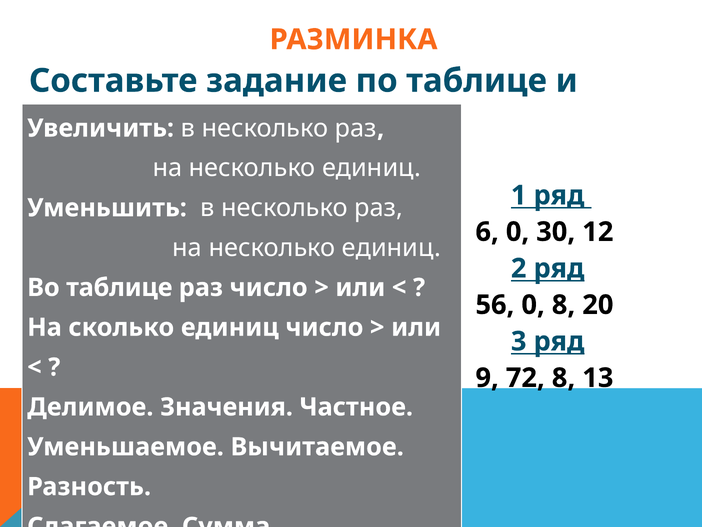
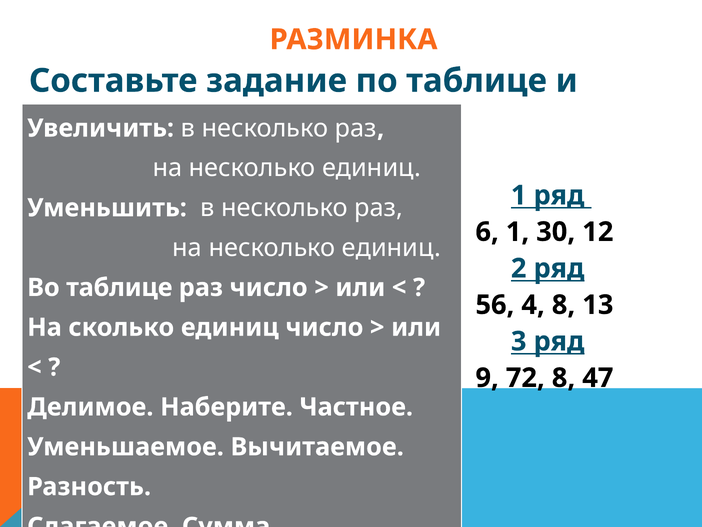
6 0: 0 -> 1 (518, 232)
56 0: 0 -> 4 (533, 305)
20: 20 -> 13 (598, 305)
13: 13 -> 47 (598, 378)
Значения: Значения -> Наберите (226, 407)
